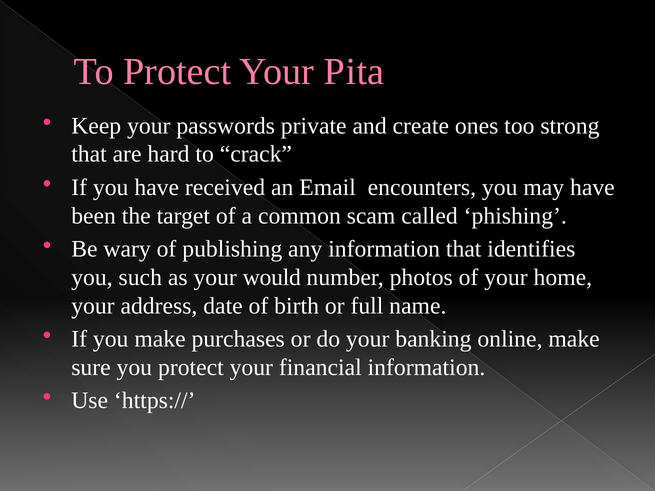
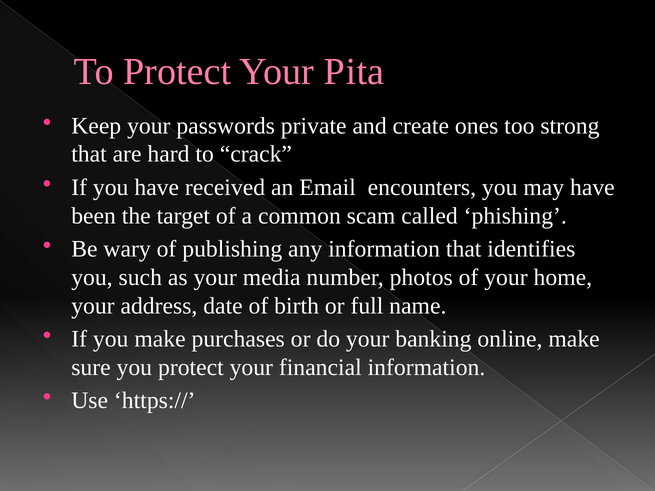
would: would -> media (272, 277)
